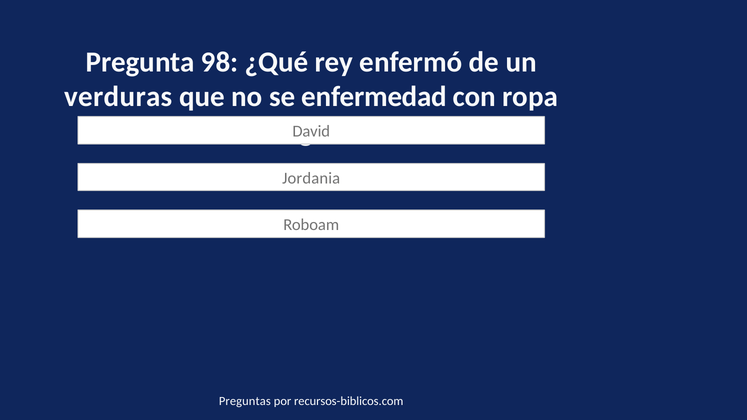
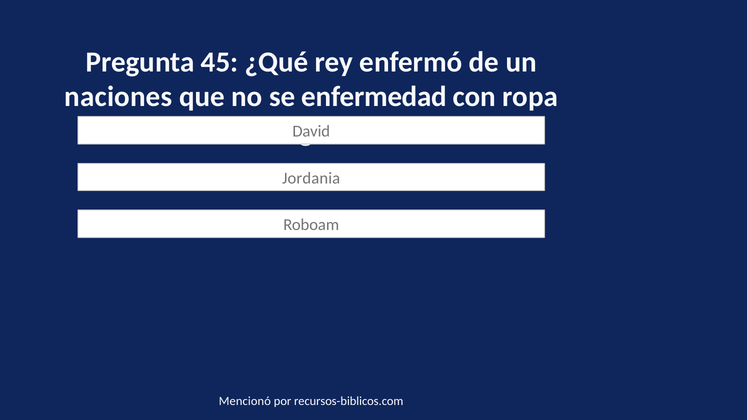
98: 98 -> 45 (220, 62)
verduras: verduras -> naciones (118, 97)
Preguntas: Preguntas -> Mencionó (245, 401)
